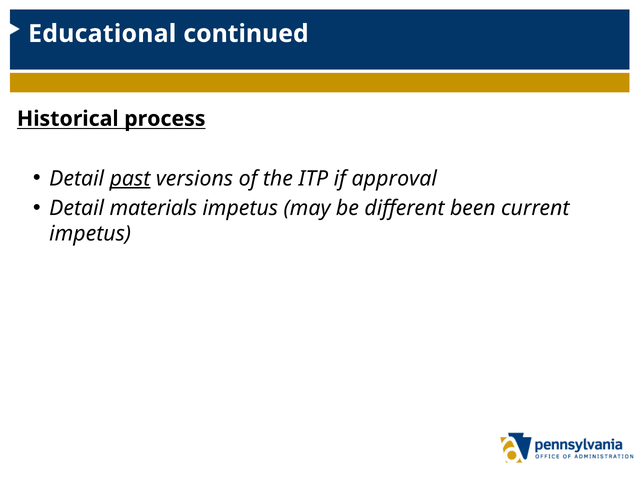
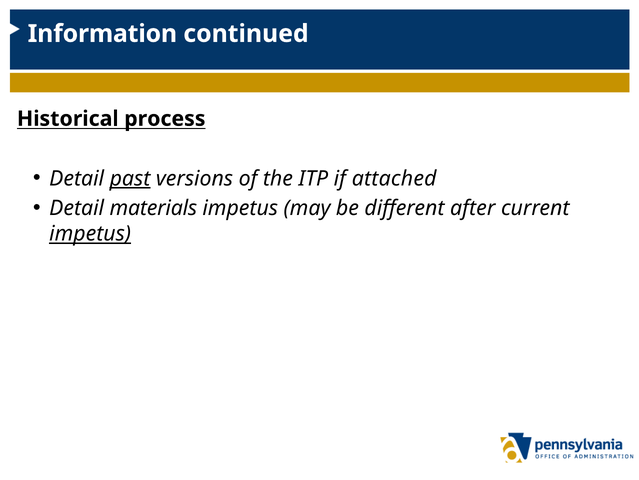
Educational: Educational -> Information (102, 34)
approval: approval -> attached (394, 178)
been: been -> after (473, 208)
impetus underline: none -> present (90, 234)
